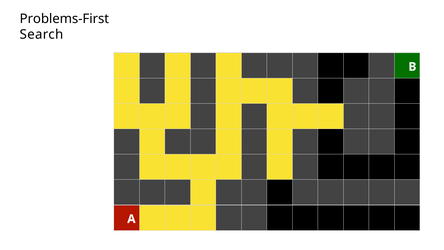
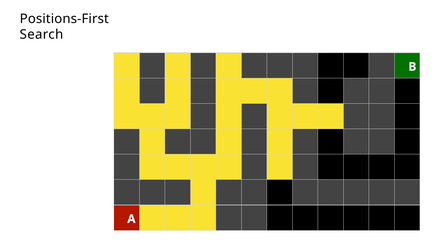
Problems-First: Problems-First -> Positions-First (64, 19)
